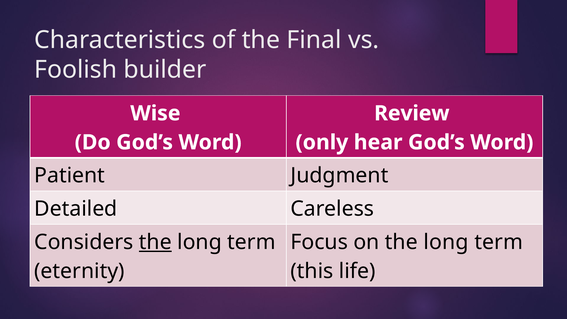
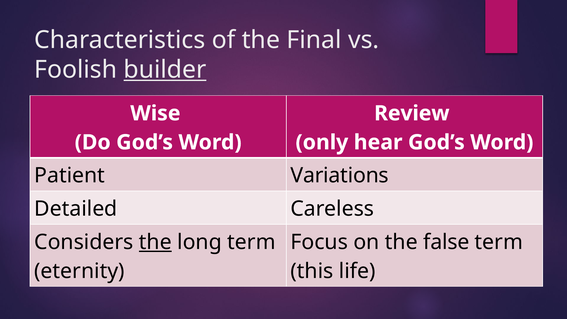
builder underline: none -> present (165, 70)
Judgment: Judgment -> Variations (340, 176)
on the long: long -> false (446, 242)
